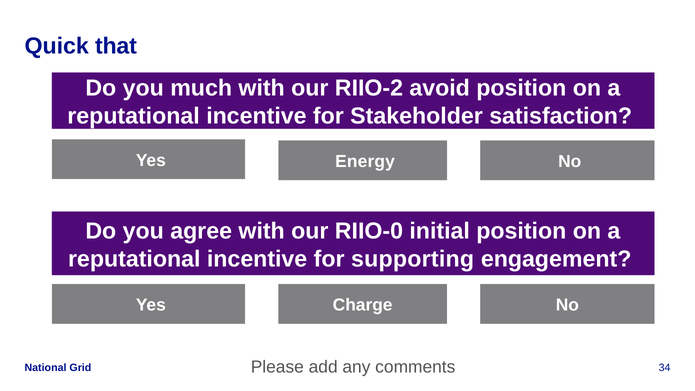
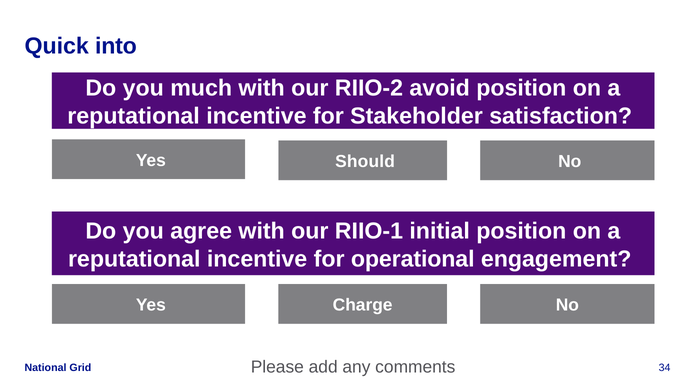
that: that -> into (116, 46)
Energy: Energy -> Should (365, 162)
RIIO-0: RIIO-0 -> RIIO-1 (369, 231)
supporting: supporting -> operational (413, 259)
